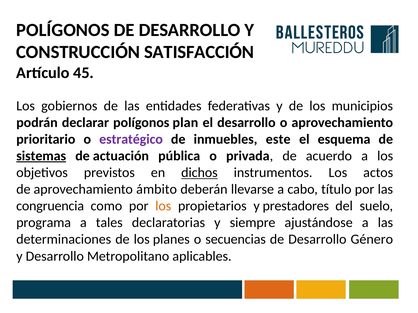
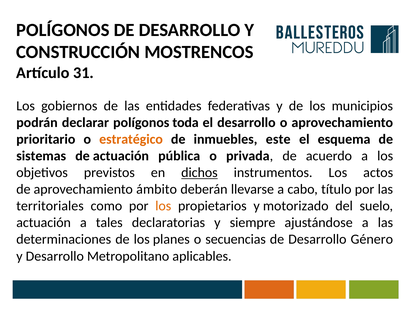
SATISFACCIÓN: SATISFACCIÓN -> MOSTRENCOS (199, 52)
45: 45 -> 31 (84, 73)
plan: plan -> toda (186, 123)
estratégico colour: purple -> orange (131, 139)
sistemas underline: present -> none (41, 156)
congruencia: congruencia -> territoriales (50, 206)
prestadores: prestadores -> motorizado (296, 206)
programa: programa -> actuación (44, 223)
